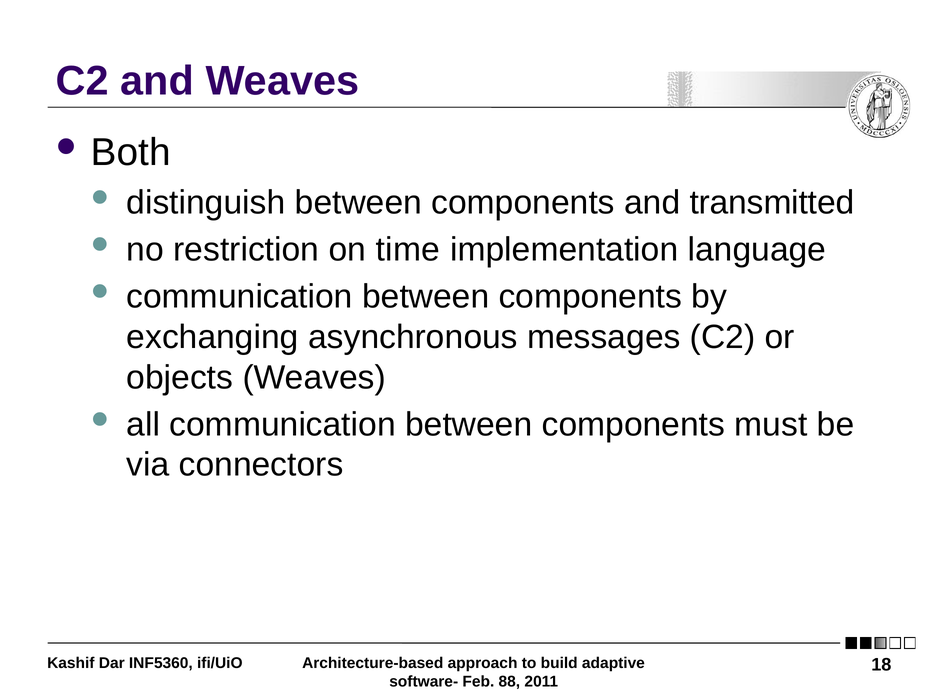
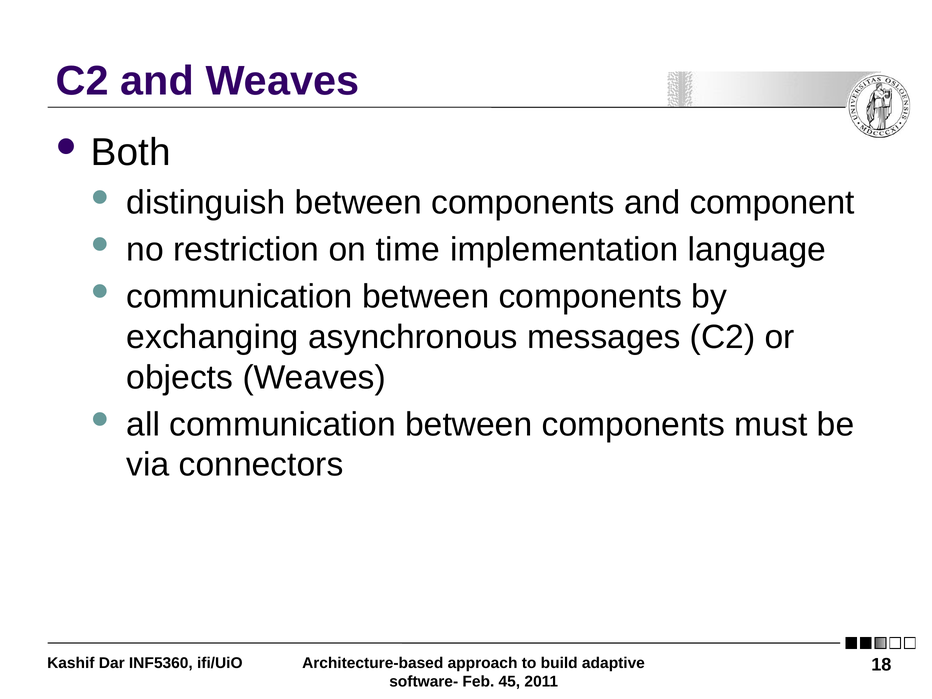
transmitted: transmitted -> component (772, 203)
88: 88 -> 45 (509, 682)
